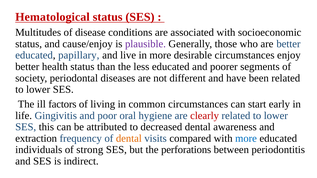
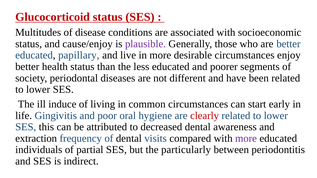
Hematological: Hematological -> Glucocorticoid (53, 17)
factors: factors -> induce (62, 104)
dental colour: orange -> black (129, 139)
more colour: blue -> purple (246, 139)
strong: strong -> partial (90, 150)
perforations: perforations -> particularly (186, 150)
